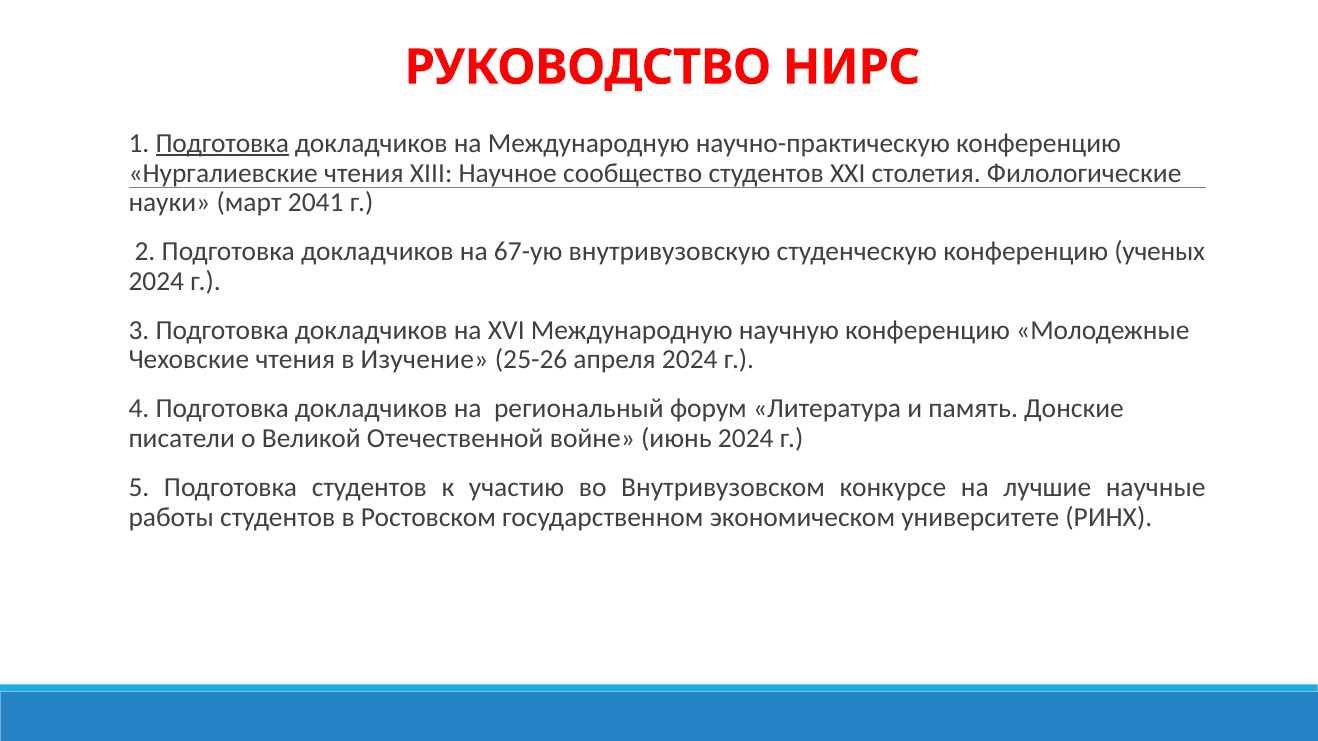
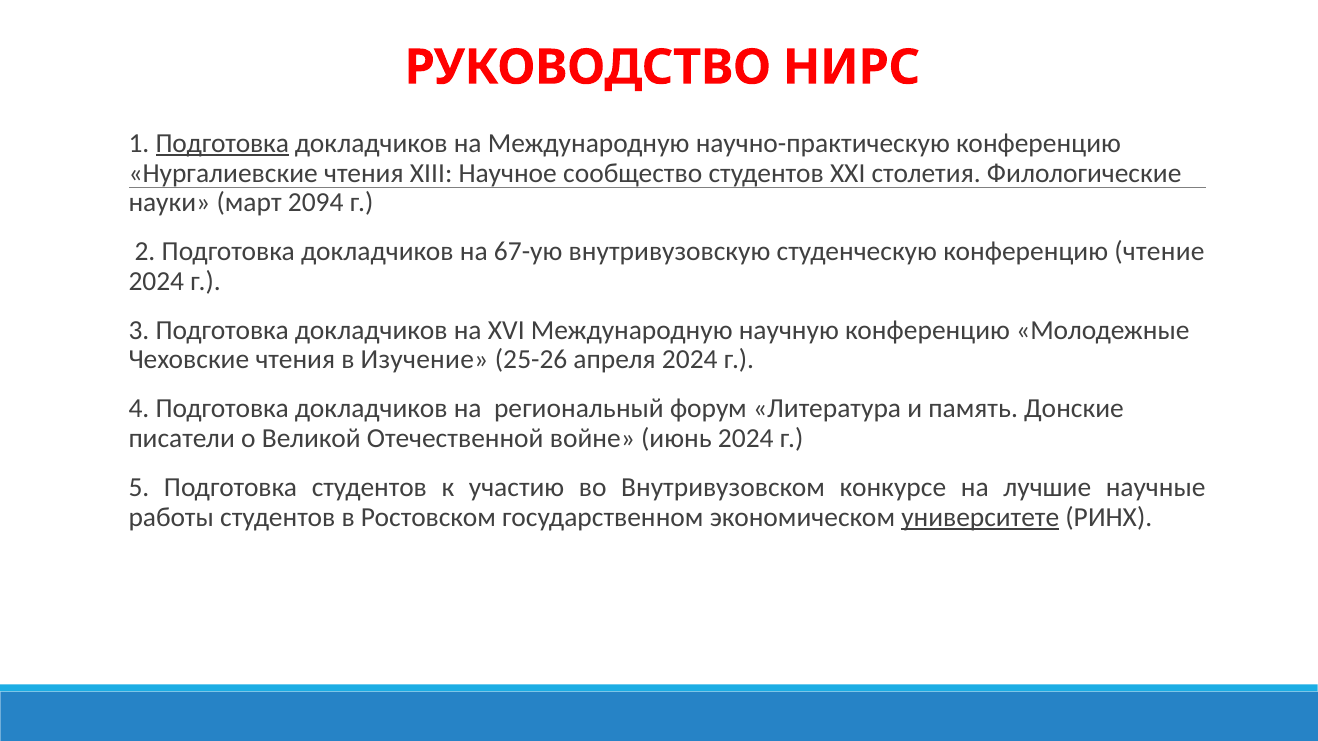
2041: 2041 -> 2094 (316, 203)
ученых: ученых -> чтение (1159, 252)
университете underline: none -> present (980, 517)
